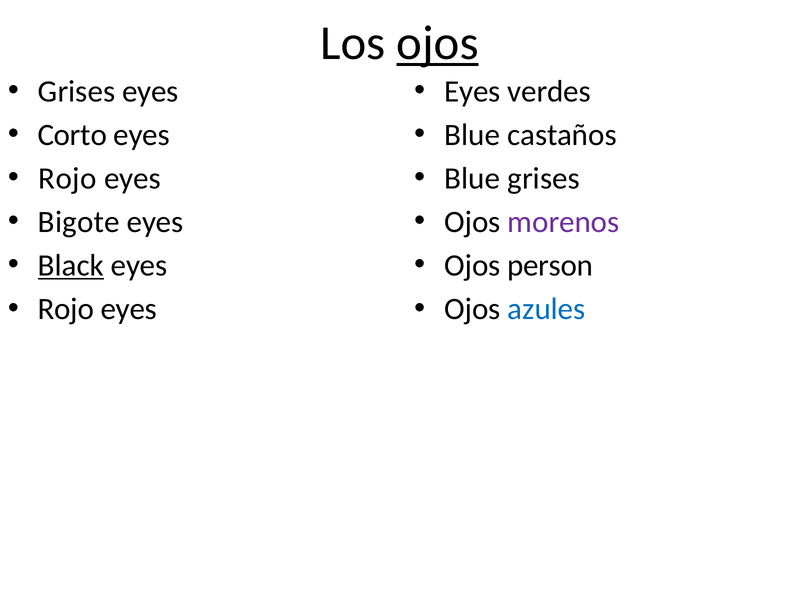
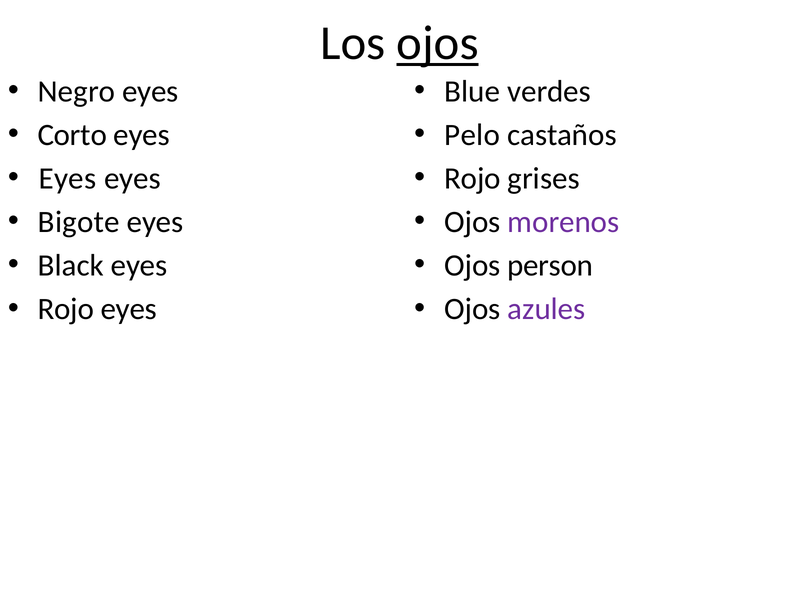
Grises: Grises -> Negro (77, 91)
Eyes: Eyes -> Blue (472, 91)
Blue: Blue -> Pelo (472, 135)
Rojo: Rojo -> Eyes (67, 178)
Blue: Blue -> Rojo (472, 178)
Black underline: present -> none (71, 266)
azules colour: blue -> purple (547, 309)
